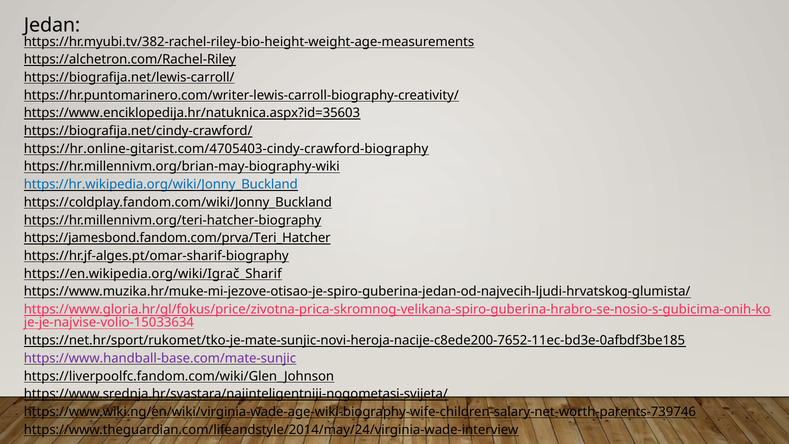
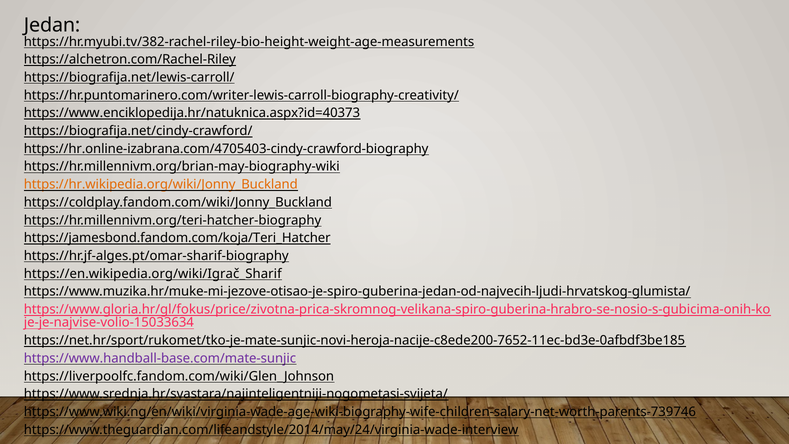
https://www.enciklopedija.hr/natuknica.aspx?id=35603: https://www.enciklopedija.hr/natuknica.aspx?id=35603 -> https://www.enciklopedija.hr/natuknica.aspx?id=40373 (192, 113)
https://hr.online-gitarist.com/4705403-cindy-crawford-biography: https://hr.online-gitarist.com/4705403-cindy-crawford-biography -> https://hr.online-izabrana.com/4705403-cindy-crawford-biography (226, 149)
https://hr.wikipedia.org/wiki/Jonny_Buckland colour: blue -> orange (161, 184)
https://jamesbond.fandom.com/prva/Teri_Hatcher: https://jamesbond.fandom.com/prva/Teri_Hatcher -> https://jamesbond.fandom.com/koja/Teri_Hatcher (177, 238)
